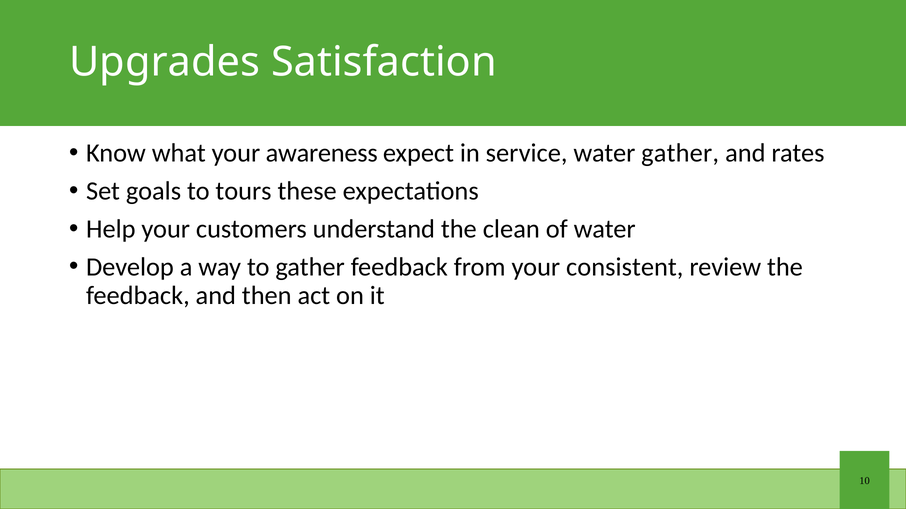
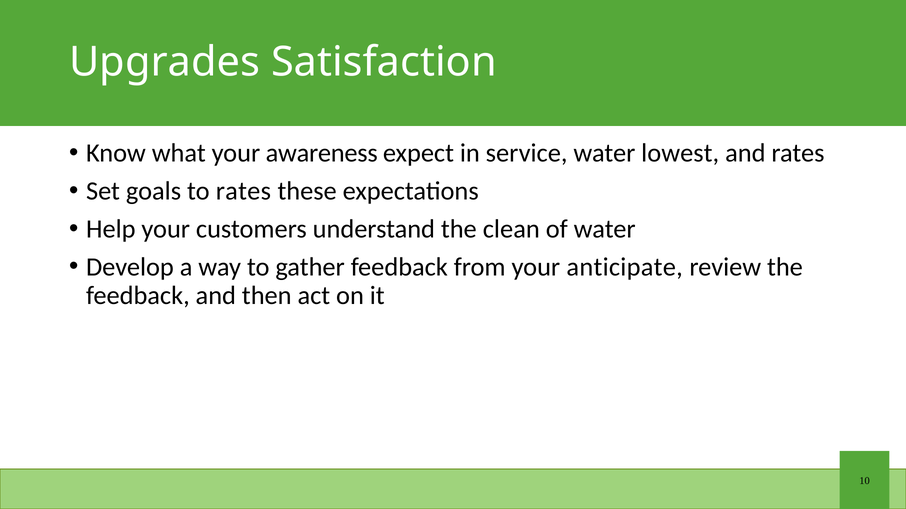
water gather: gather -> lowest (680, 153)
to tours: tours -> rates (243, 191)
consistent: consistent -> anticipate (625, 267)
